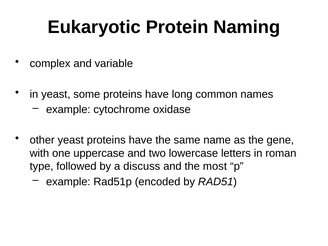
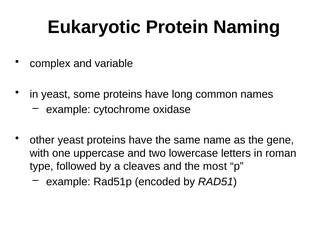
discuss: discuss -> cleaves (142, 166)
